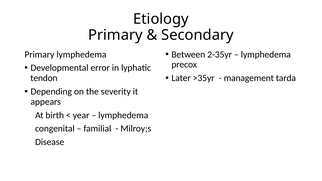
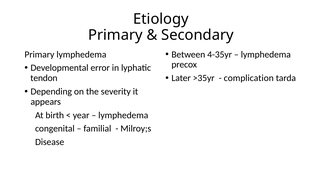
2-35yr: 2-35yr -> 4-35yr (220, 54)
management: management -> complication (249, 78)
